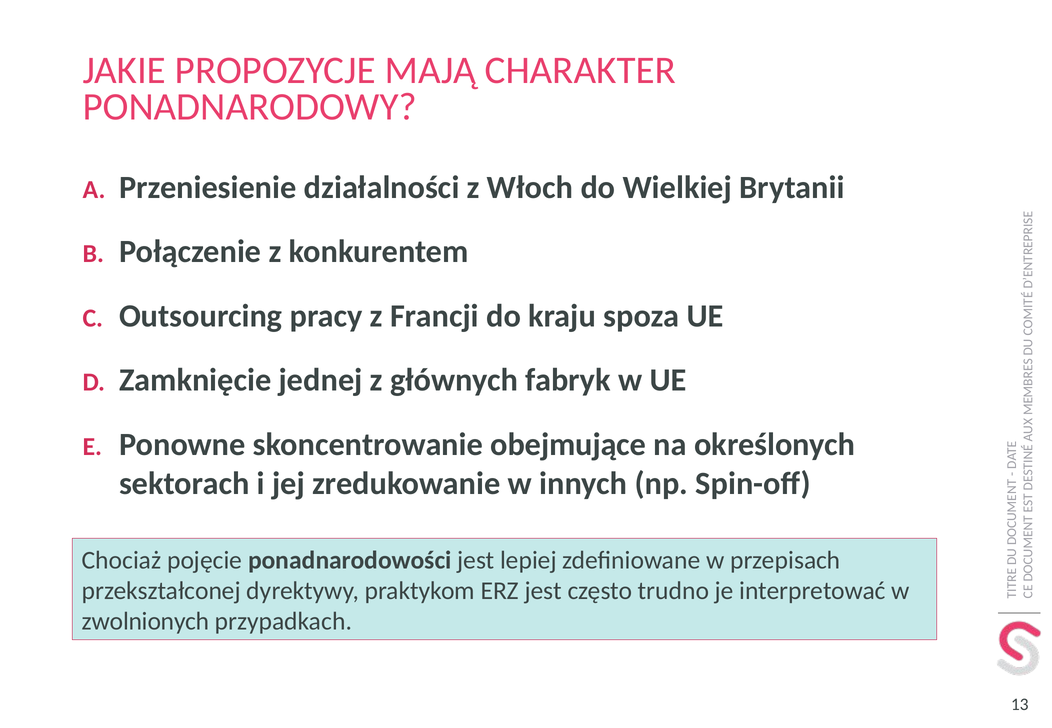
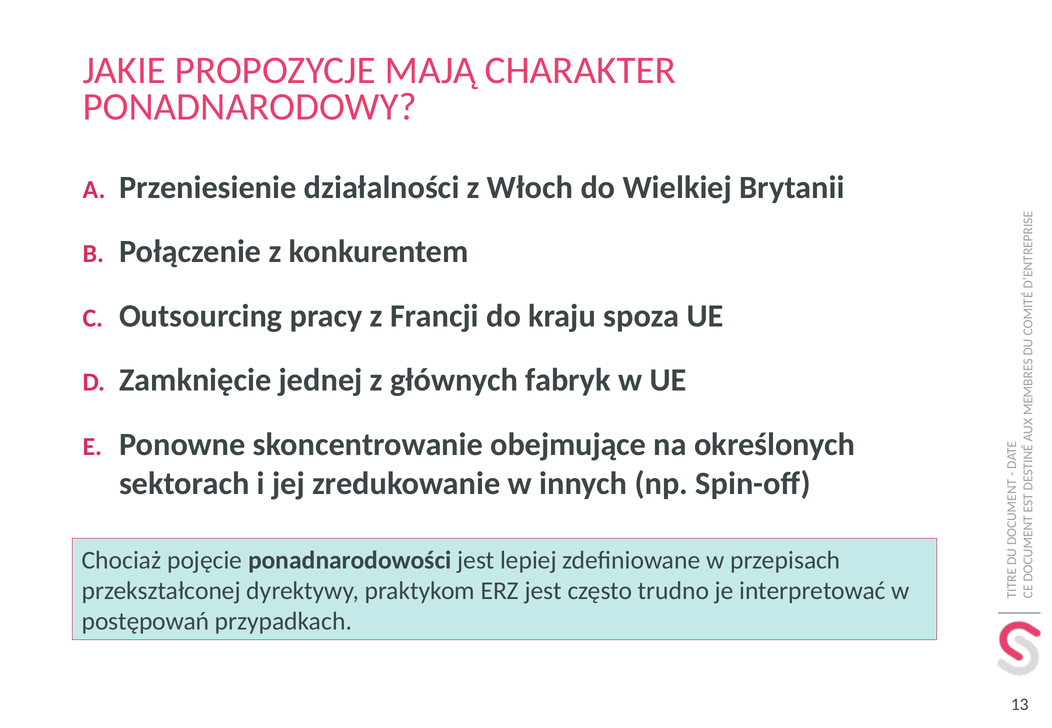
zwolnionych: zwolnionych -> postępowań (146, 622)
